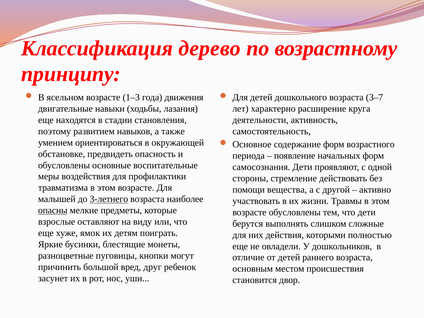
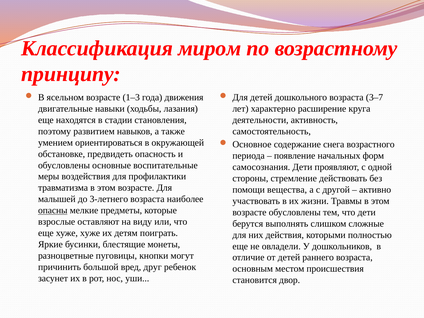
дерево: дерево -> миром (210, 48)
содержание форм: форм -> снега (334, 145)
3-летнего underline: present -> none (109, 199)
хуже ямок: ямок -> хуже (90, 233)
